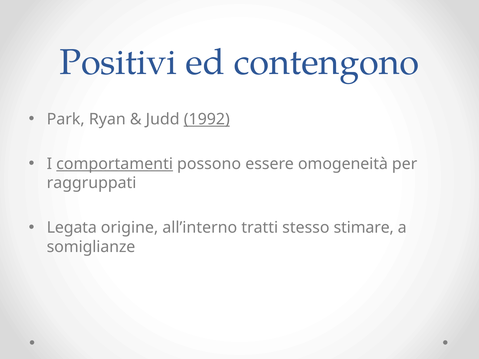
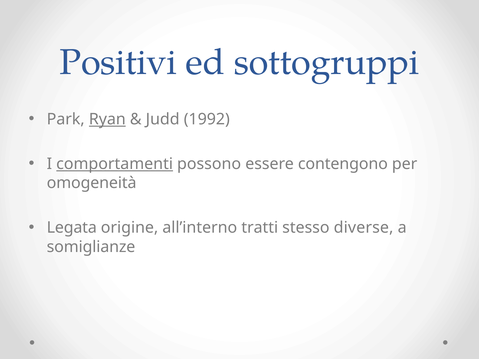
contengono: contengono -> sottogruppi (326, 62)
Ryan underline: none -> present (107, 119)
1992 underline: present -> none (207, 119)
omogeneità: omogeneità -> contengono (343, 164)
raggruppati: raggruppati -> omogeneità (92, 183)
stimare: stimare -> diverse (364, 228)
